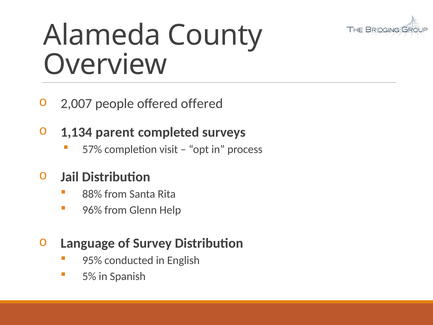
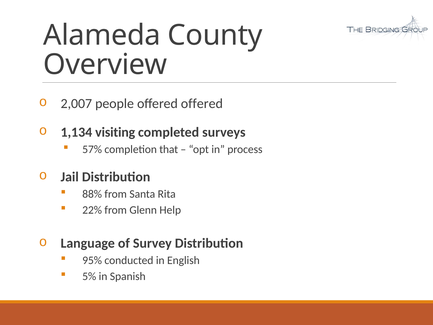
parent: parent -> visiting (115, 132)
visit: visit -> that (169, 149)
96%: 96% -> 22% (92, 210)
